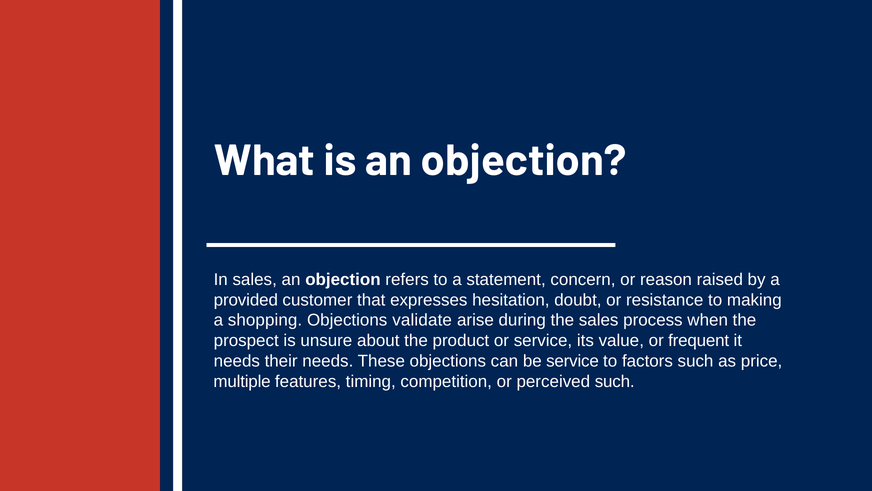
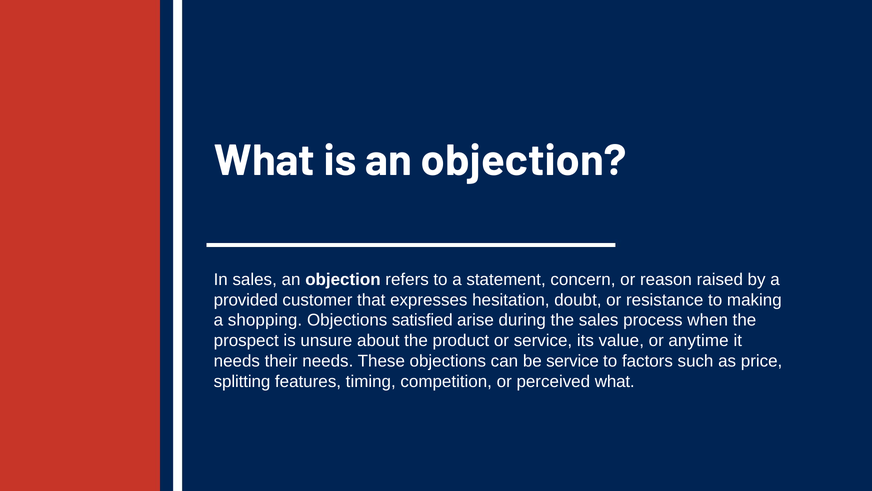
validate: validate -> satisfied (422, 320)
frequent: frequent -> anytime (699, 340)
multiple: multiple -> splitting (242, 381)
perceived such: such -> what (615, 381)
